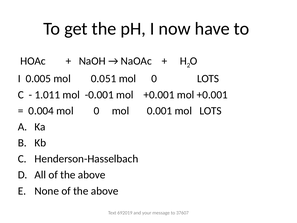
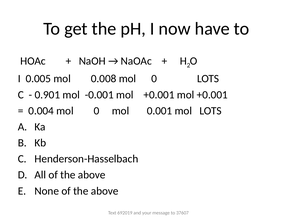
0.051: 0.051 -> 0.008 (104, 79)
1.011: 1.011 -> 0.901 (47, 95)
